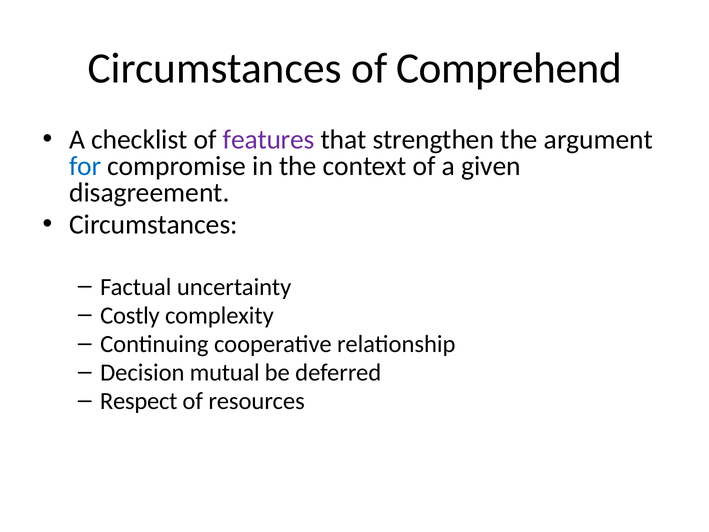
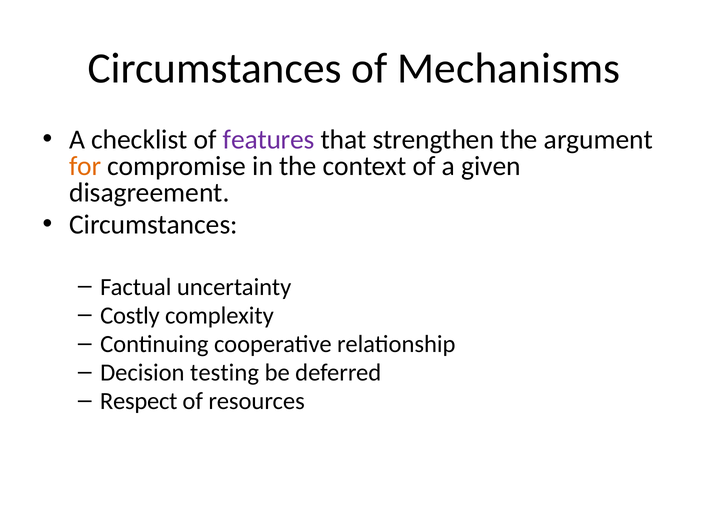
Comprehend: Comprehend -> Mechanisms (509, 69)
for colour: blue -> orange (85, 166)
mutual: mutual -> testing (225, 372)
